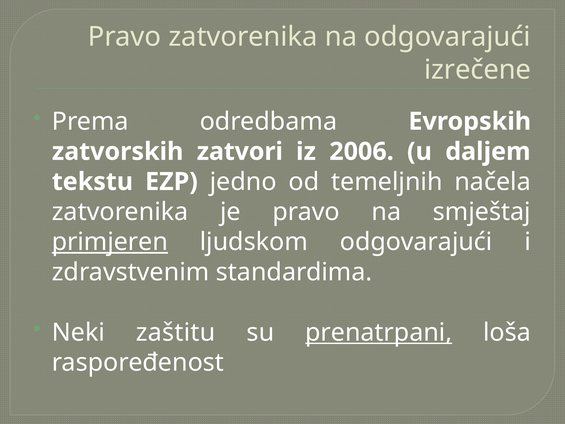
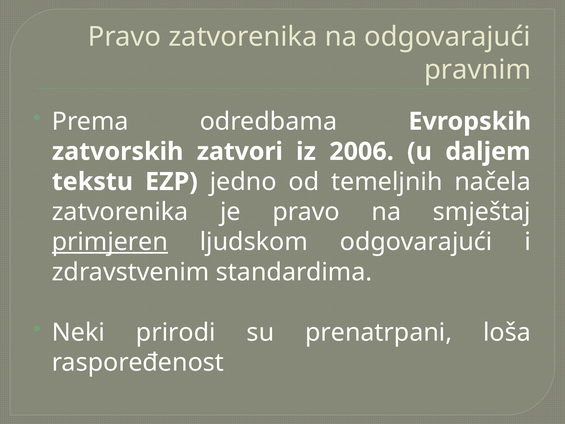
izrečene: izrečene -> pravnim (478, 70)
zaštitu: zaštitu -> prirodi (176, 332)
prenatrpani underline: present -> none (379, 332)
